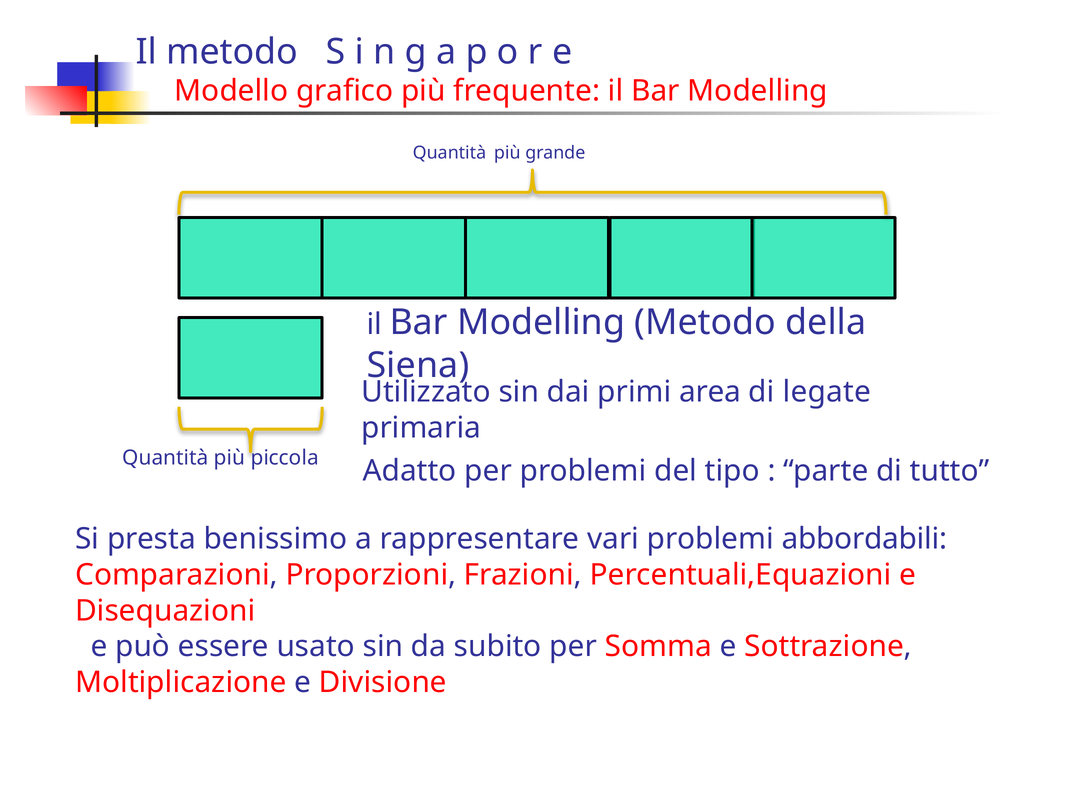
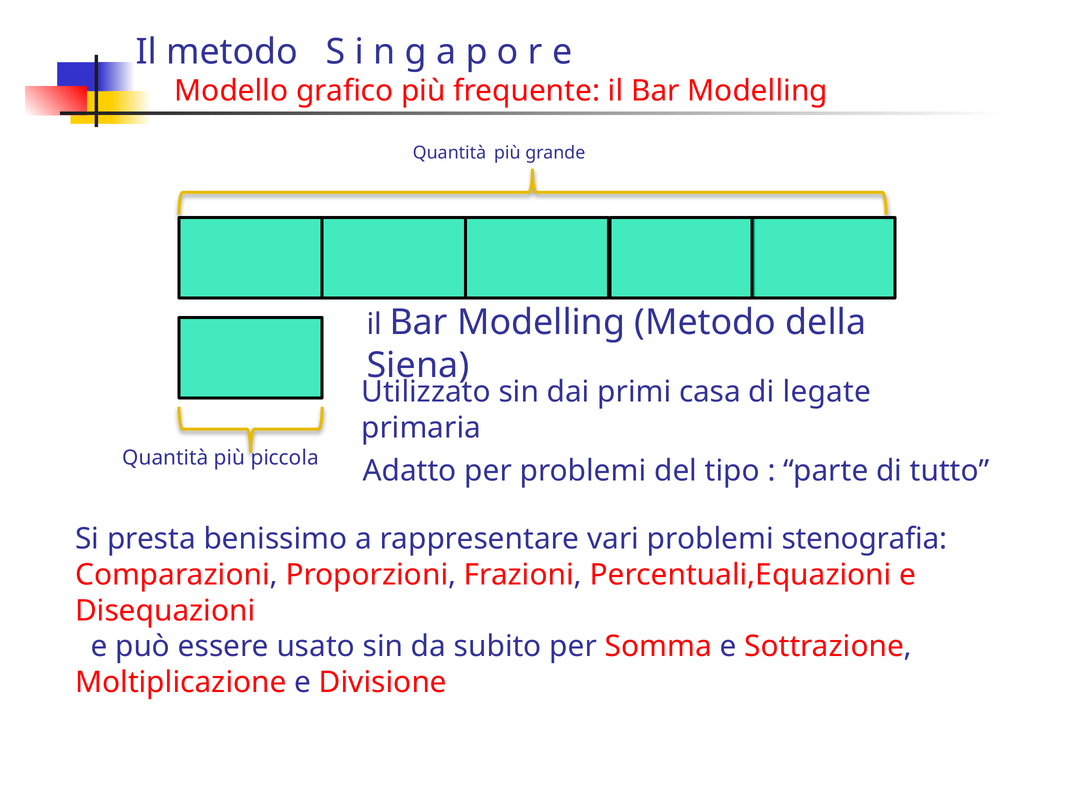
area: area -> casa (710, 392)
abbordabili: abbordabili -> stenografia (864, 539)
